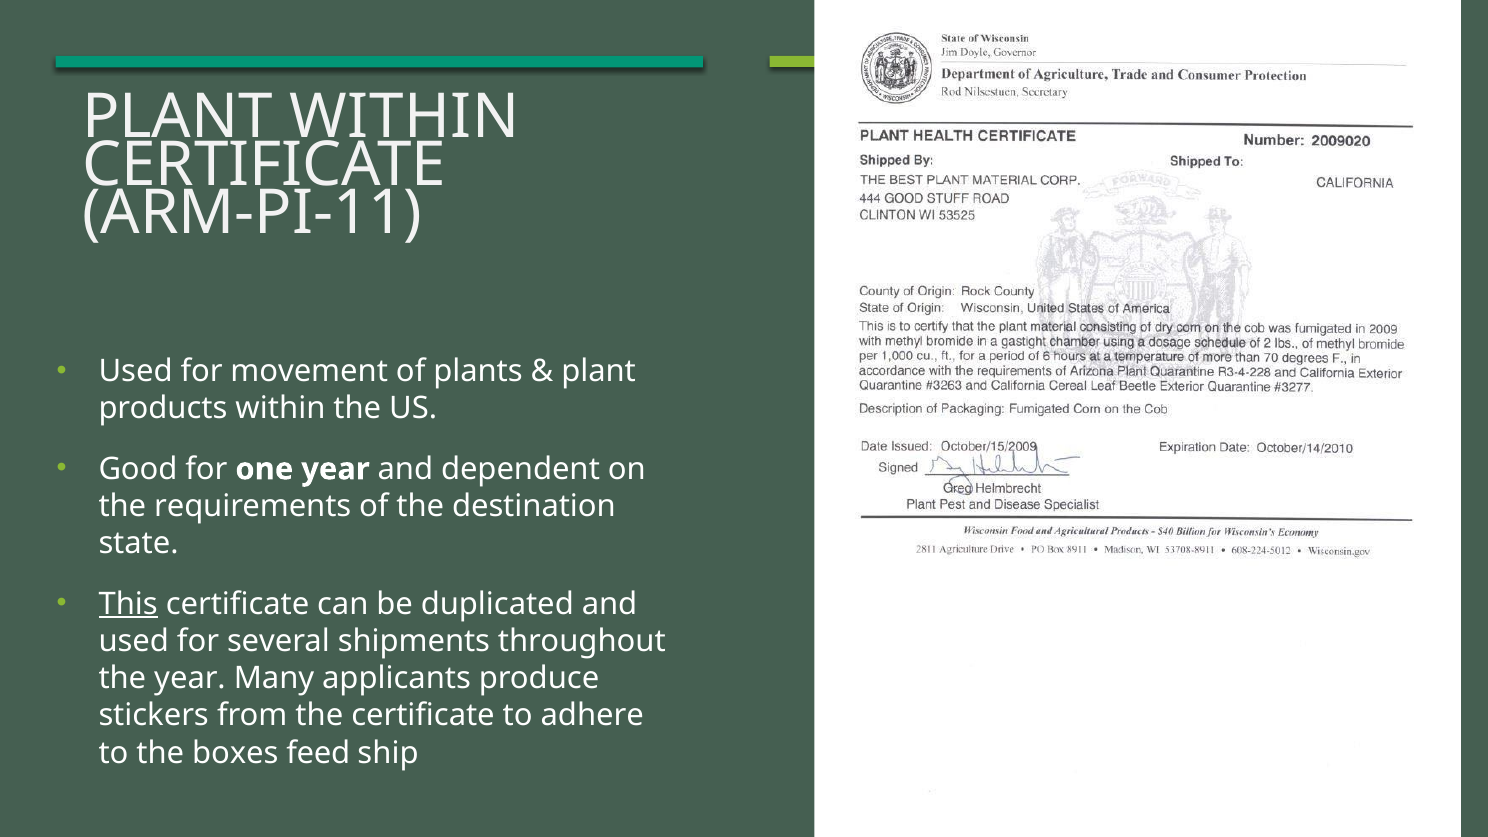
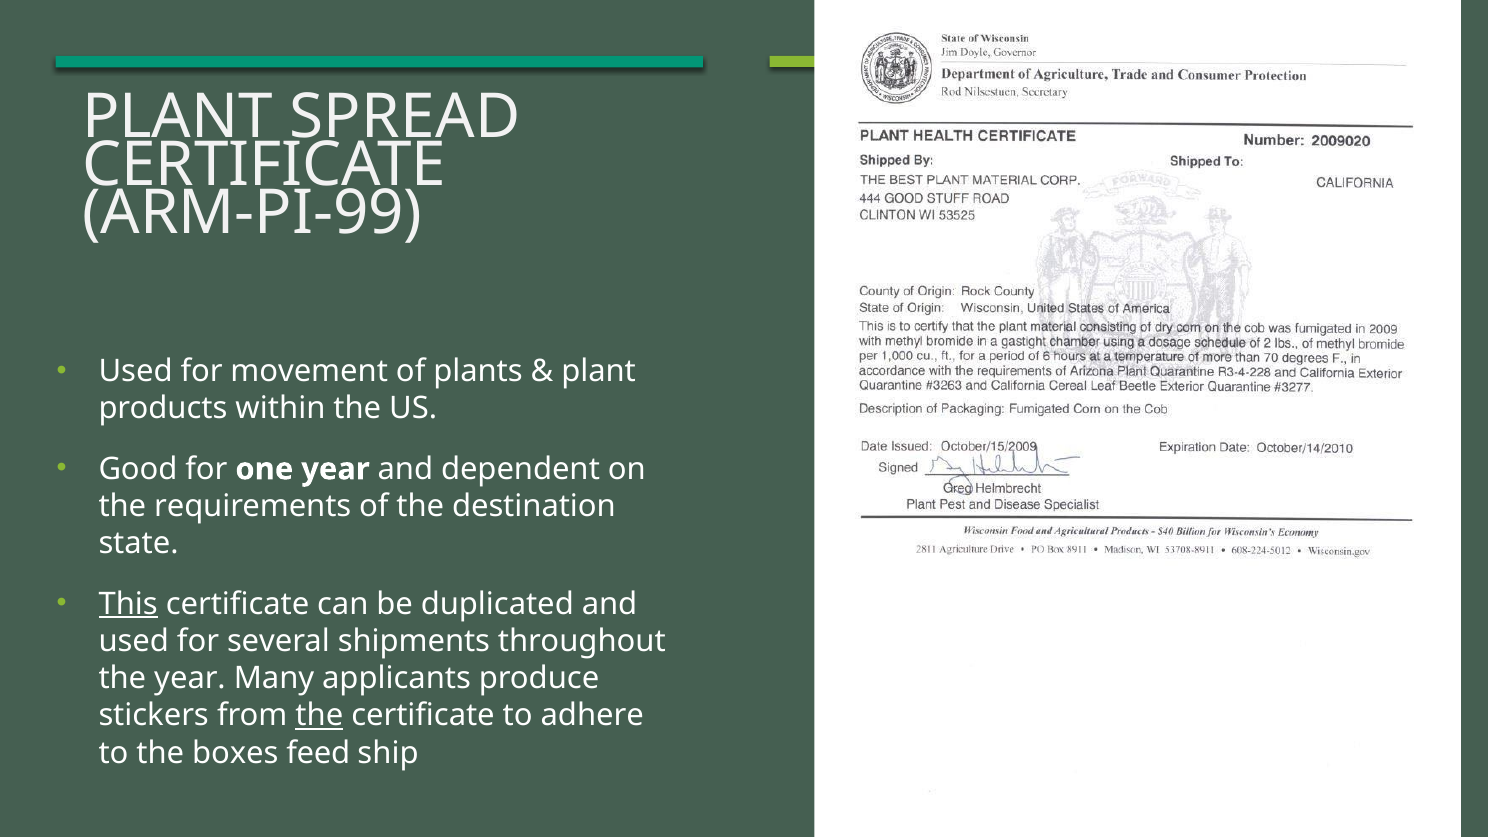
PLANT WITHIN: WITHIN -> SPREAD (405, 117)
ARM-PI-11: ARM-PI-11 -> ARM-PI-99 (252, 213)
the underline: none -> present (319, 716)
